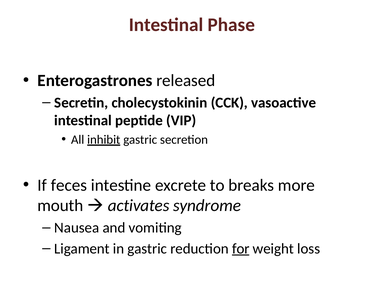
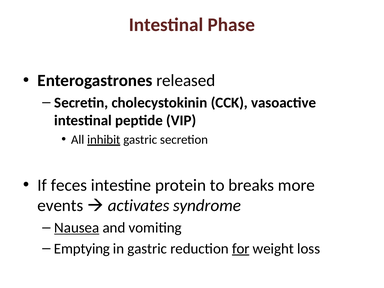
excrete: excrete -> protein (181, 185)
mouth: mouth -> events (60, 206)
Nausea underline: none -> present (77, 228)
Ligament: Ligament -> Emptying (82, 249)
